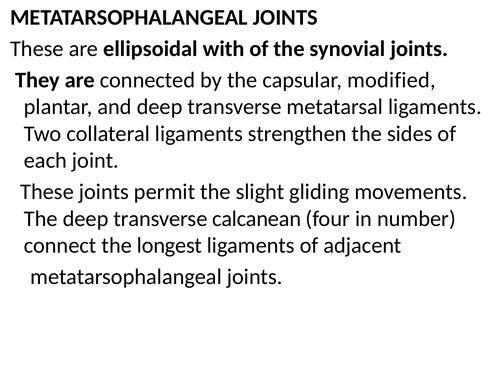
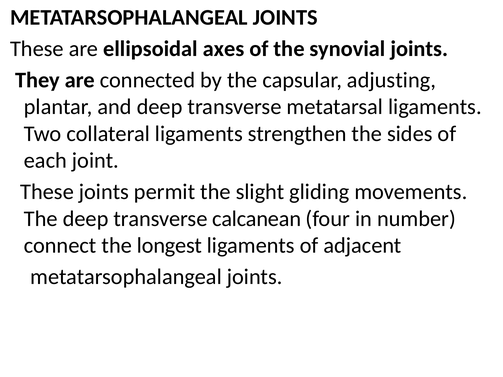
with: with -> axes (224, 49)
modified: modified -> adjusting (391, 80)
